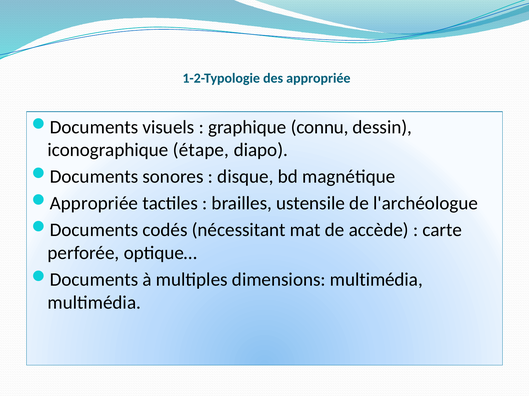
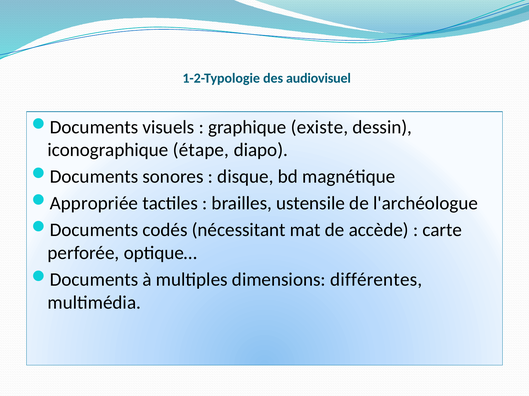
des appropriée: appropriée -> audiovisuel (318, 78)
connu: connu -> existe (319, 127)
dimensions multimédia: multimédia -> différentes (376, 280)
